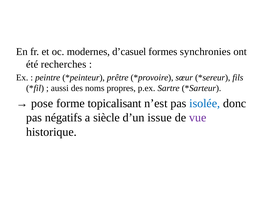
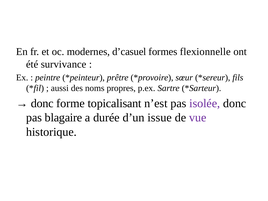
synchronies: synchronies -> flexionnelle (205, 52)
recherches: recherches -> survivance (64, 64)
pose: pose -> donc (42, 103)
isolée colour: blue -> purple (205, 103)
négatifs: négatifs -> blagaire (64, 118)
siècle: siècle -> durée (106, 118)
